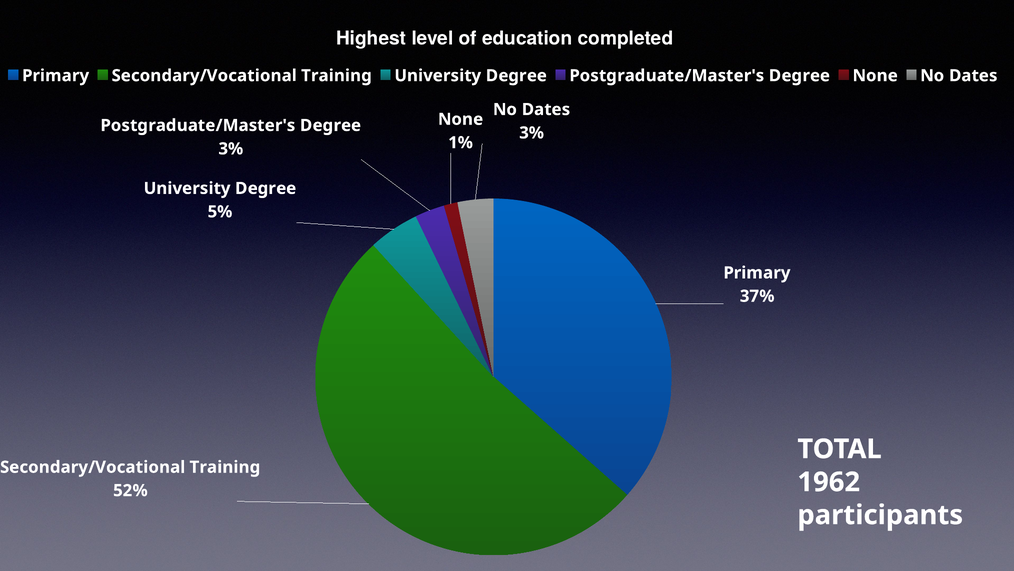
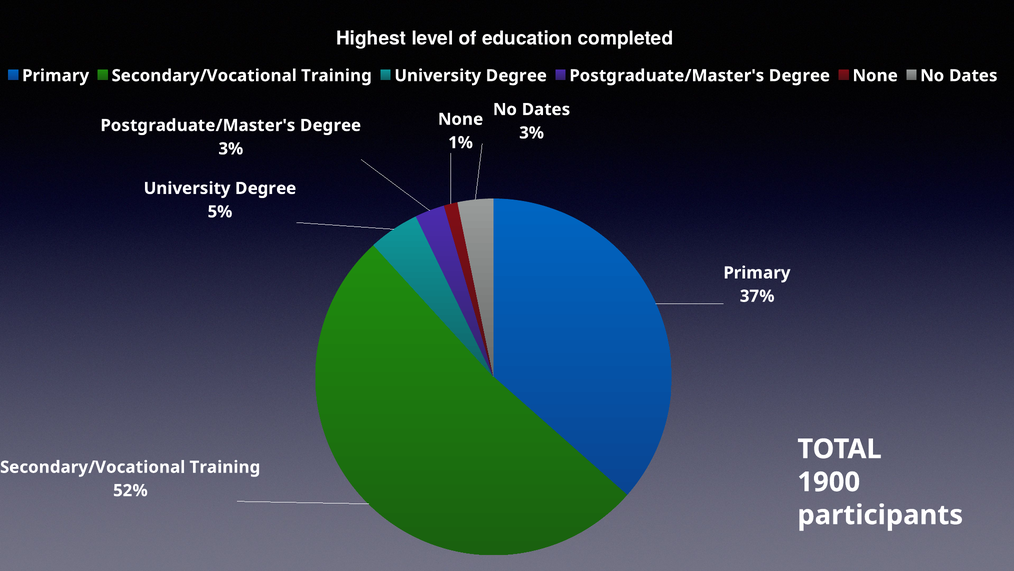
1962: 1962 -> 1900 (829, 482)
